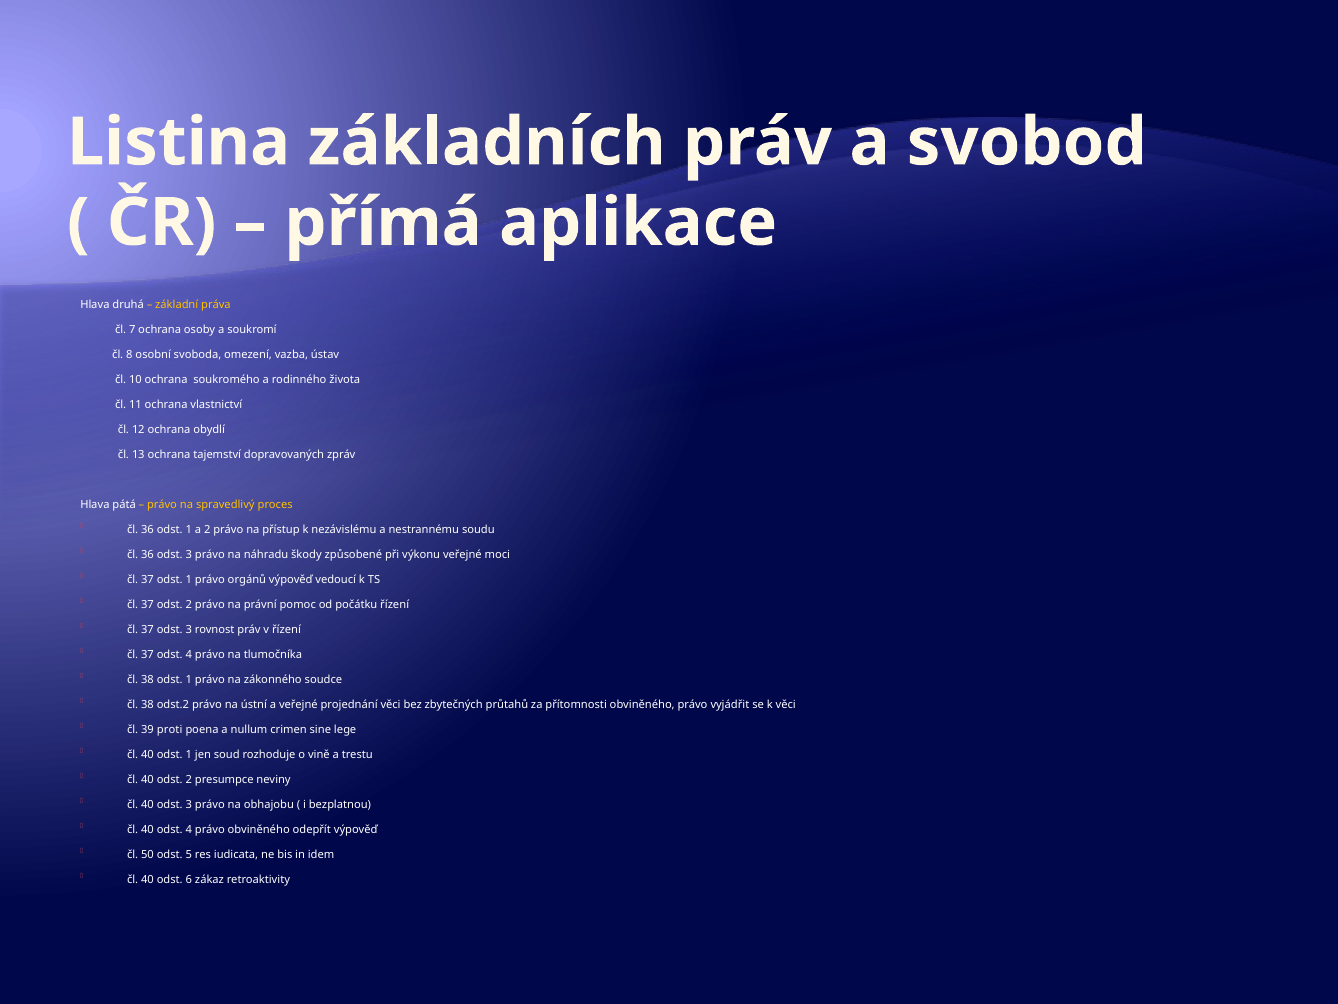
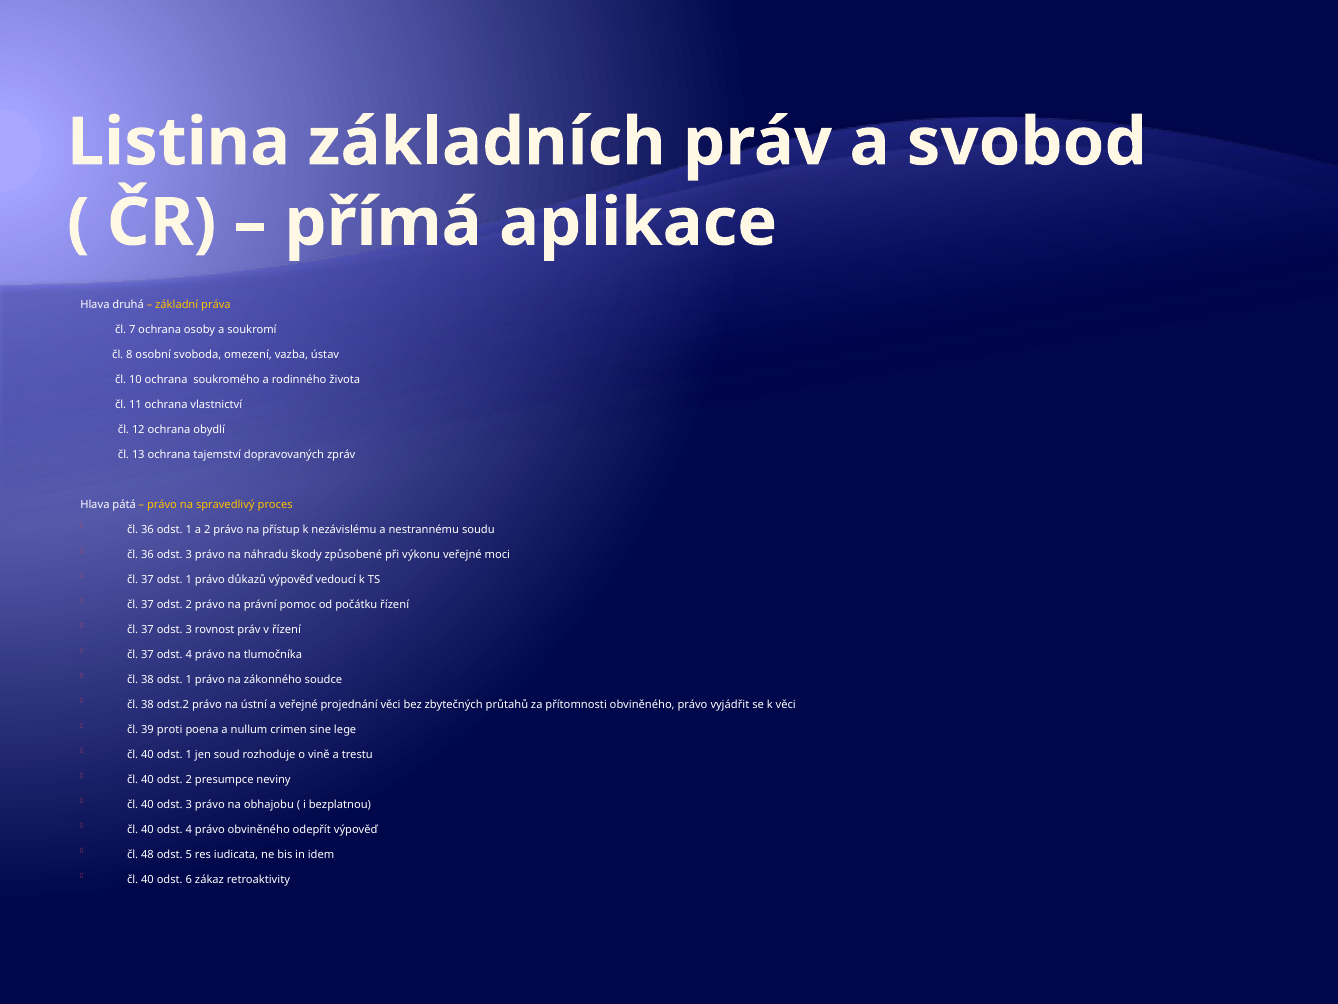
orgánů: orgánů -> důkazů (247, 580)
50: 50 -> 48 (148, 854)
